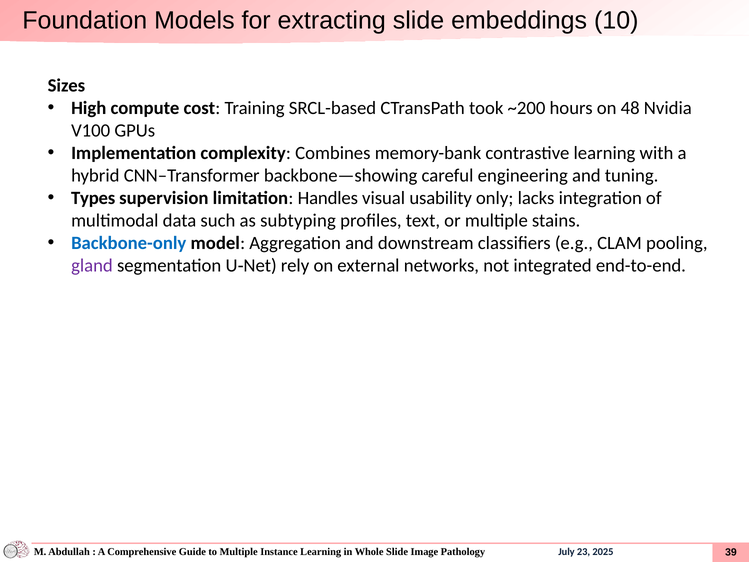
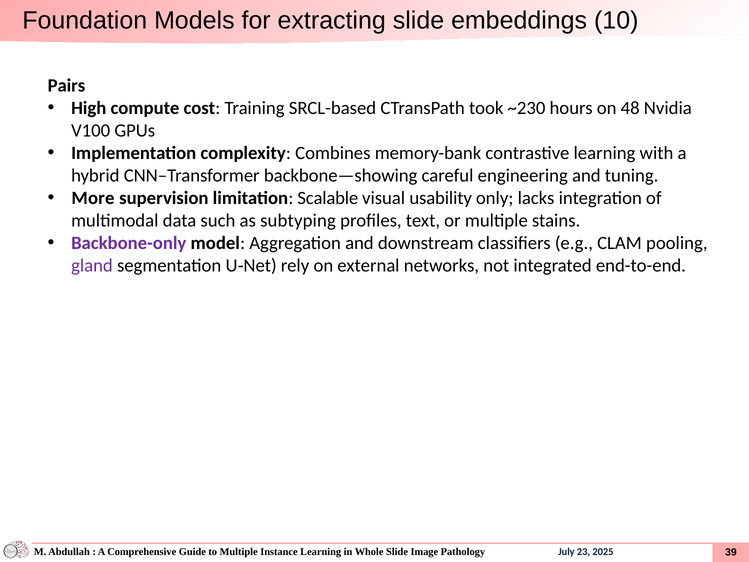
Sizes: Sizes -> Pairs (66, 86)
~200: ~200 -> ~230 (526, 108)
Types: Types -> More (93, 198)
Handles: Handles -> Scalable (328, 198)
Backbone-only colour: blue -> purple (129, 243)
